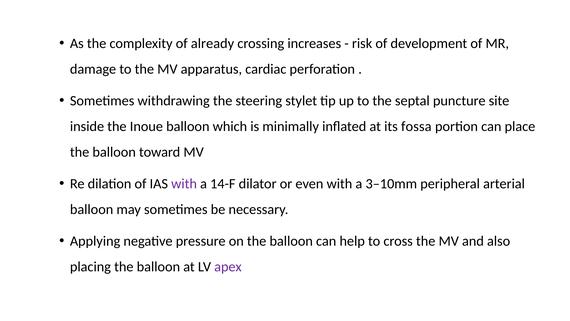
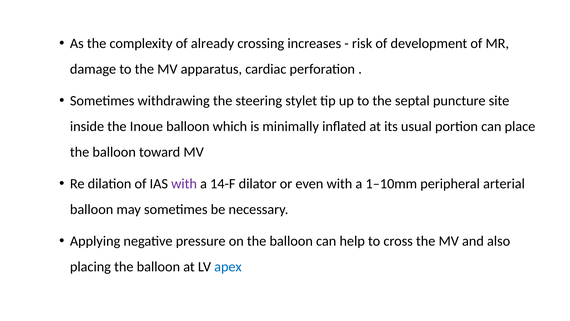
fossa: fossa -> usual (416, 126)
3–10mm: 3–10mm -> 1–10mm (391, 184)
apex colour: purple -> blue (228, 267)
